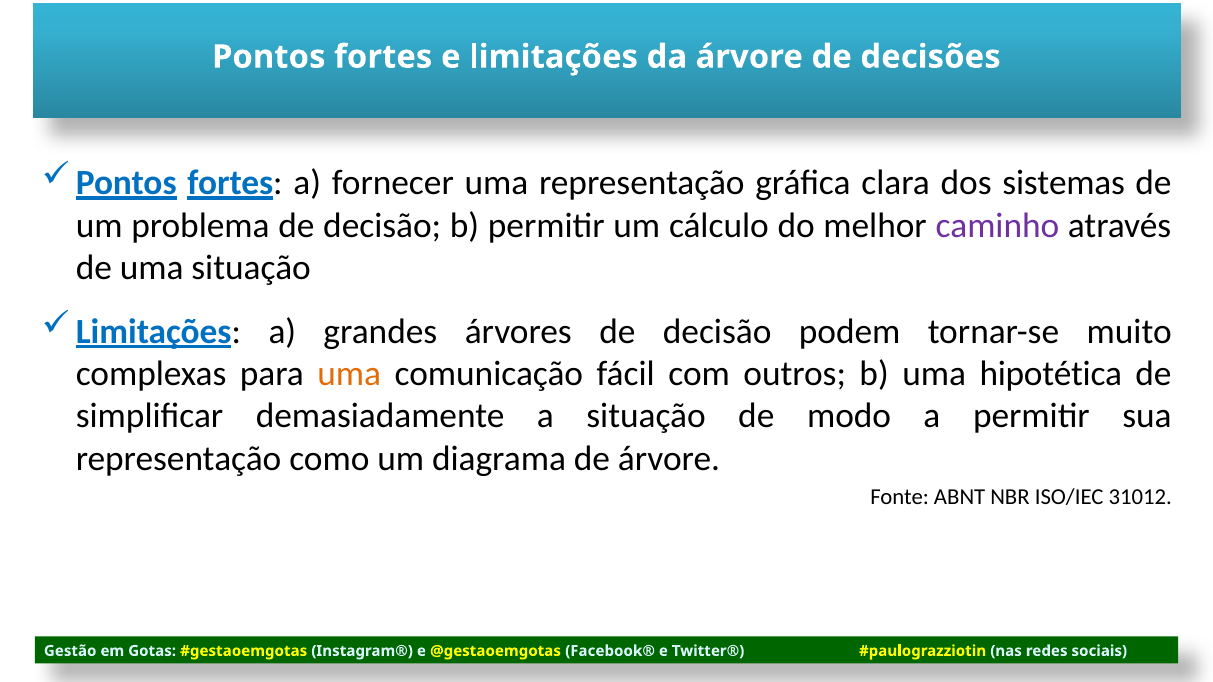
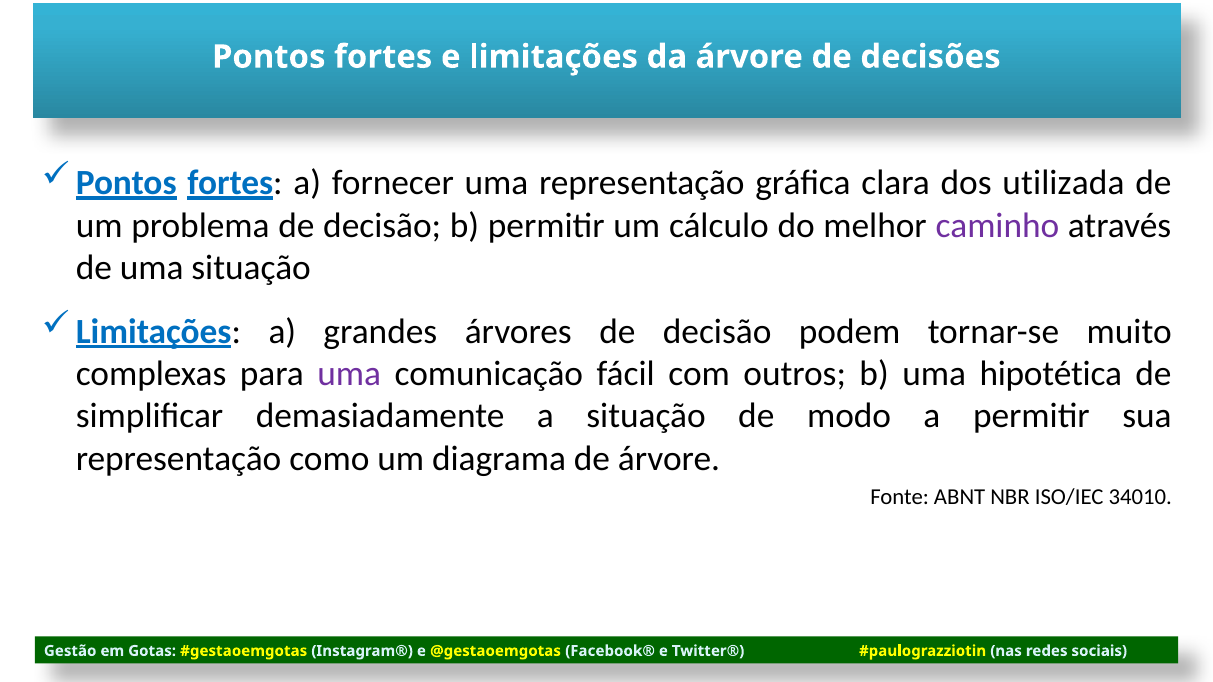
sistemas: sistemas -> utilizada (1063, 183)
uma colour: orange -> purple (349, 374)
31012: 31012 -> 34010 (1140, 497)
